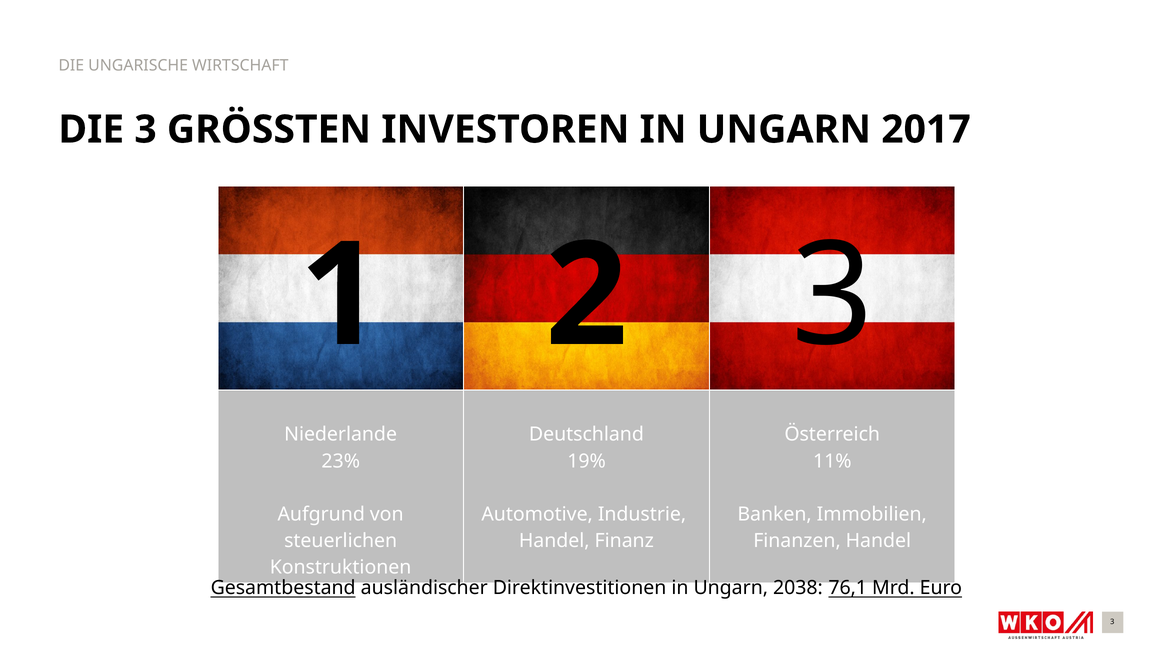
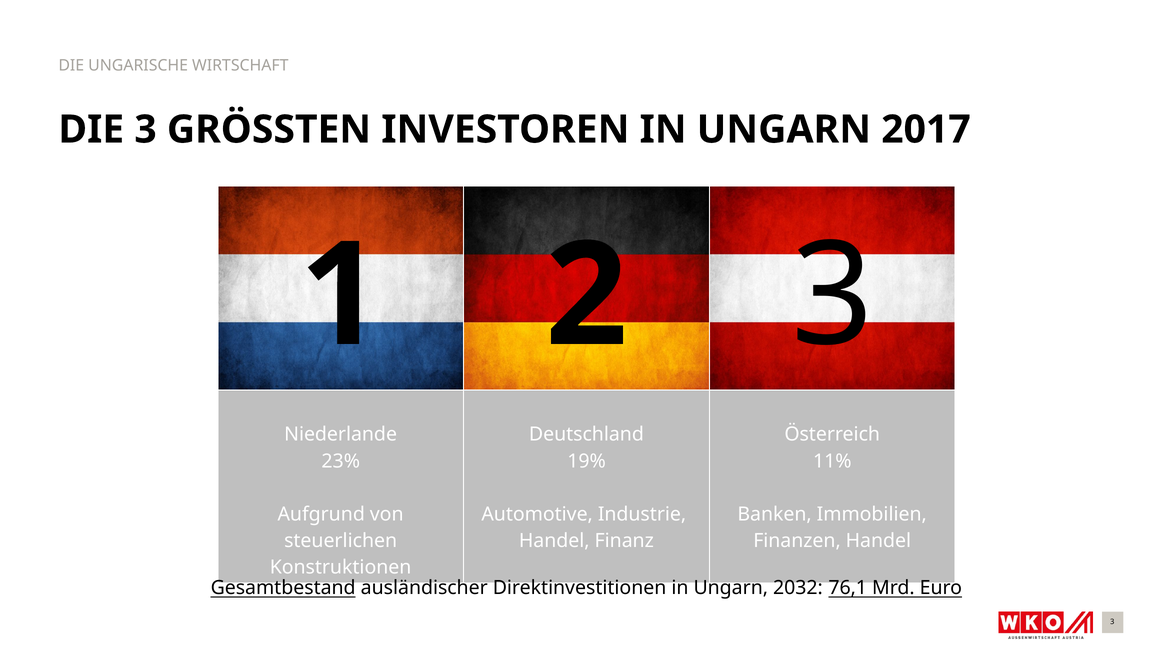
2038: 2038 -> 2032 (798, 588)
